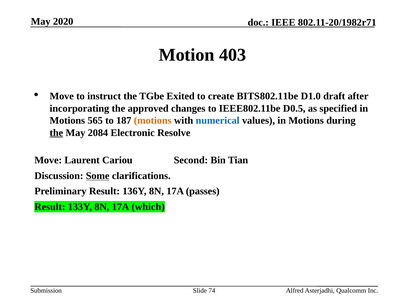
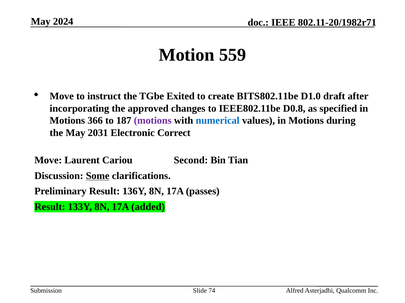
2020: 2020 -> 2024 (63, 21)
403: 403 -> 559 (233, 55)
D0.5: D0.5 -> D0.8 (294, 109)
565: 565 -> 366 (95, 121)
motions colour: orange -> purple (153, 121)
the underline: present -> none (56, 133)
2084: 2084 -> 2031 (98, 133)
Resolve: Resolve -> Correct (174, 133)
which: which -> added (148, 207)
